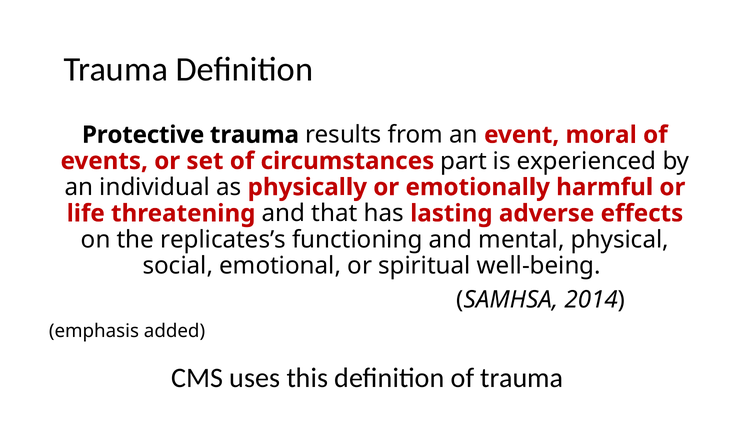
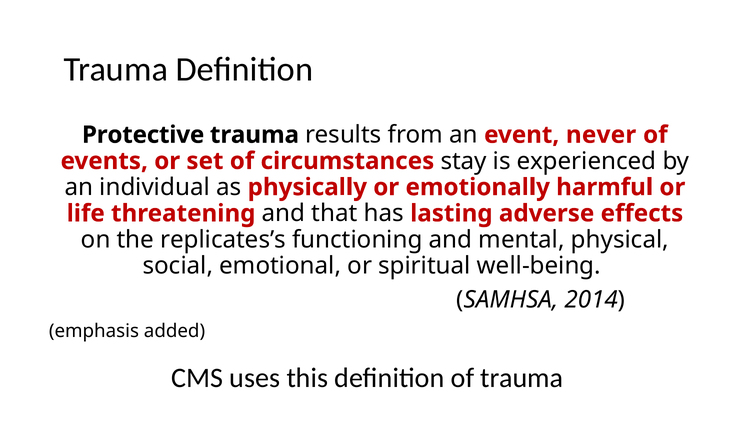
moral: moral -> never (601, 135)
part: part -> stay (464, 161)
